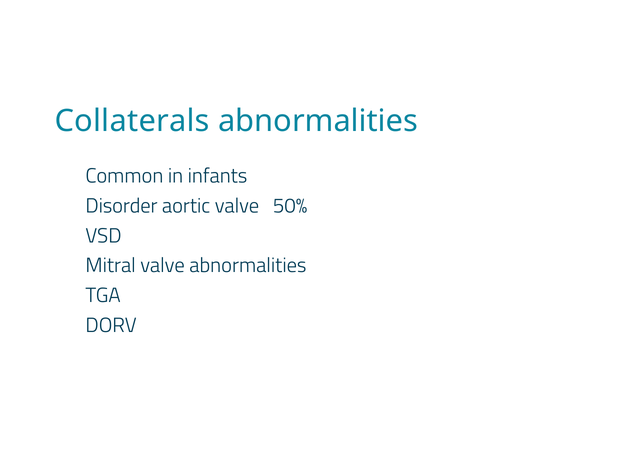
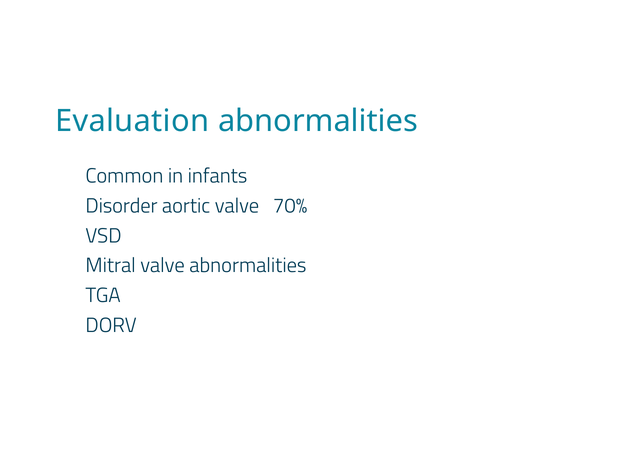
Collaterals: Collaterals -> Evaluation (132, 121)
50%: 50% -> 70% (290, 206)
